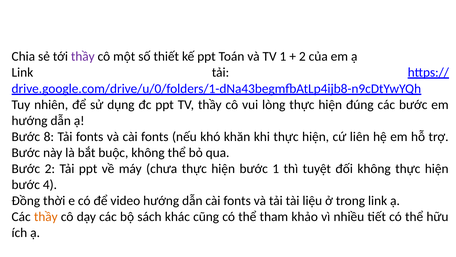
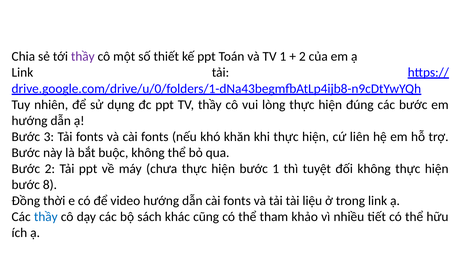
8: 8 -> 3 (49, 137)
4: 4 -> 8 (50, 185)
thầy colour: orange -> blue (46, 217)
